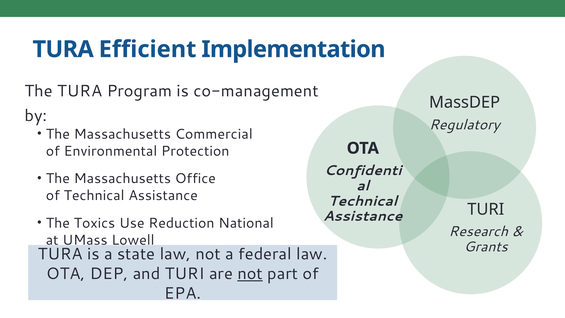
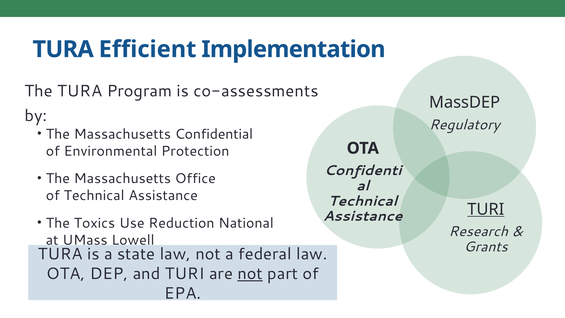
co-management: co-management -> co-assessments (256, 91)
Commercial: Commercial -> Confidential (214, 134)
TURI underline: none -> present (486, 209)
